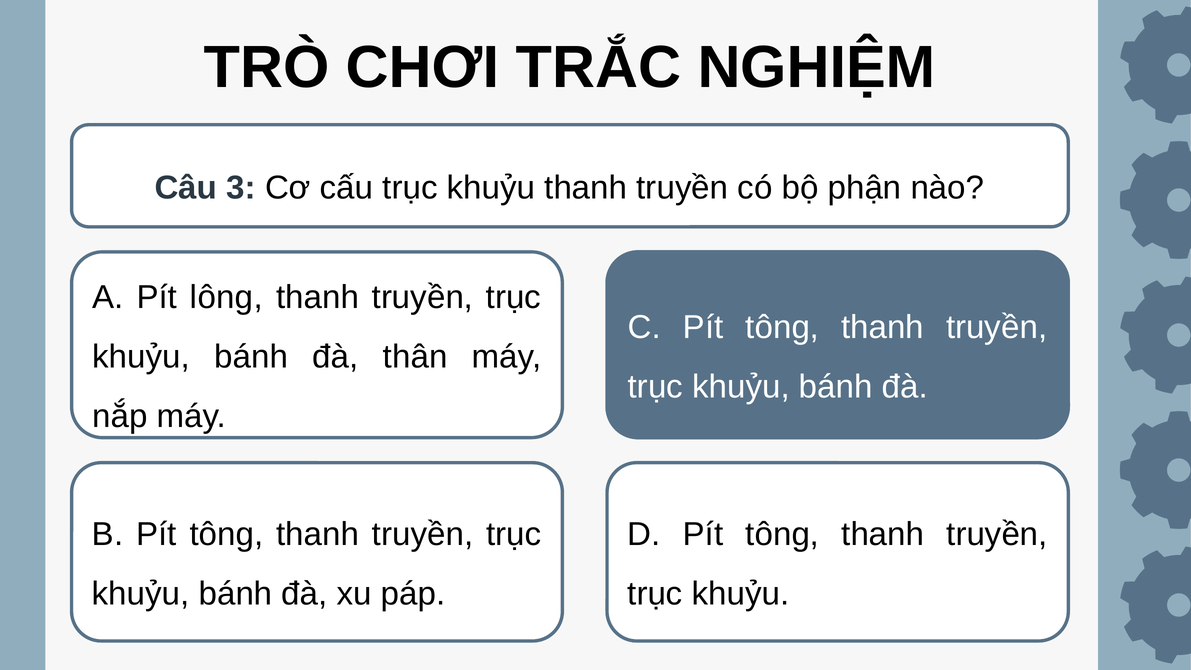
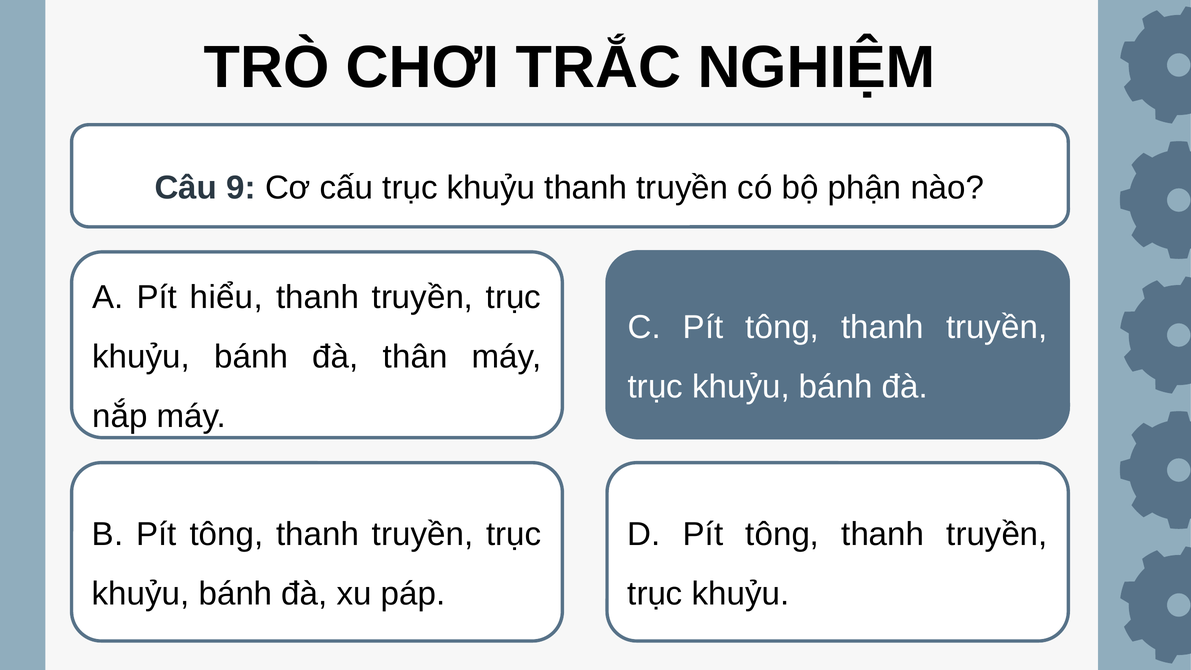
3: 3 -> 9 (241, 188)
lông: lông -> hiểu (226, 297)
